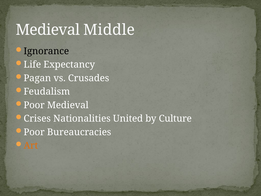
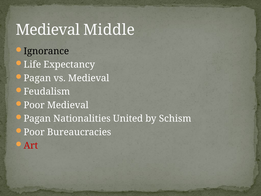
vs Crusades: Crusades -> Medieval (89, 78)
Crises: Crises -> Pagan (37, 119)
Culture: Culture -> Schism (175, 119)
Art colour: orange -> red (31, 145)
